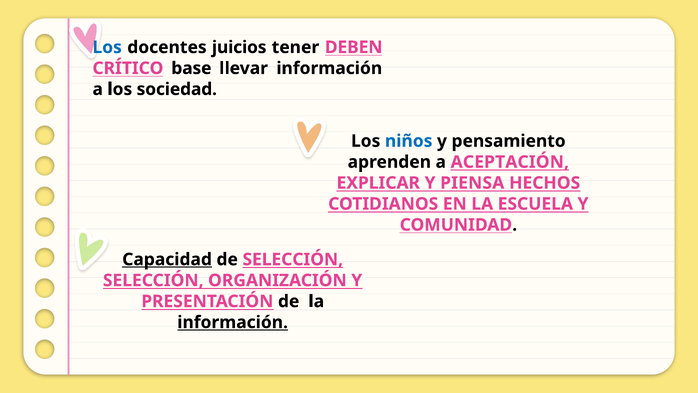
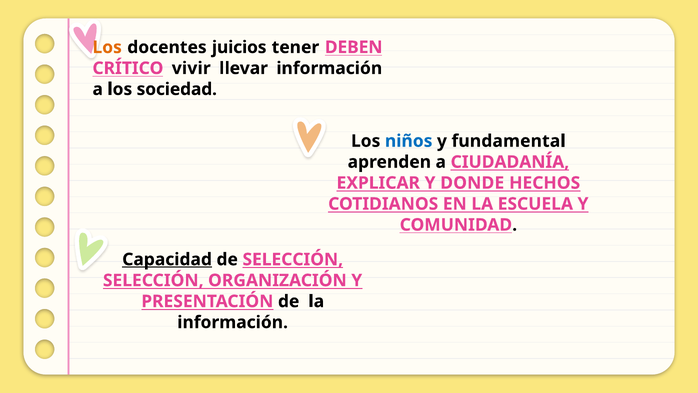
Los colour: blue -> orange (107, 47)
base: base -> vivir (191, 68)
pensamiento: pensamiento -> fundamental (509, 141)
ACEPTACIÓN: ACEPTACIÓN -> CIUDADANÍA (510, 162)
PIENSA: PIENSA -> DONDE (472, 183)
información underline: present -> none (233, 322)
